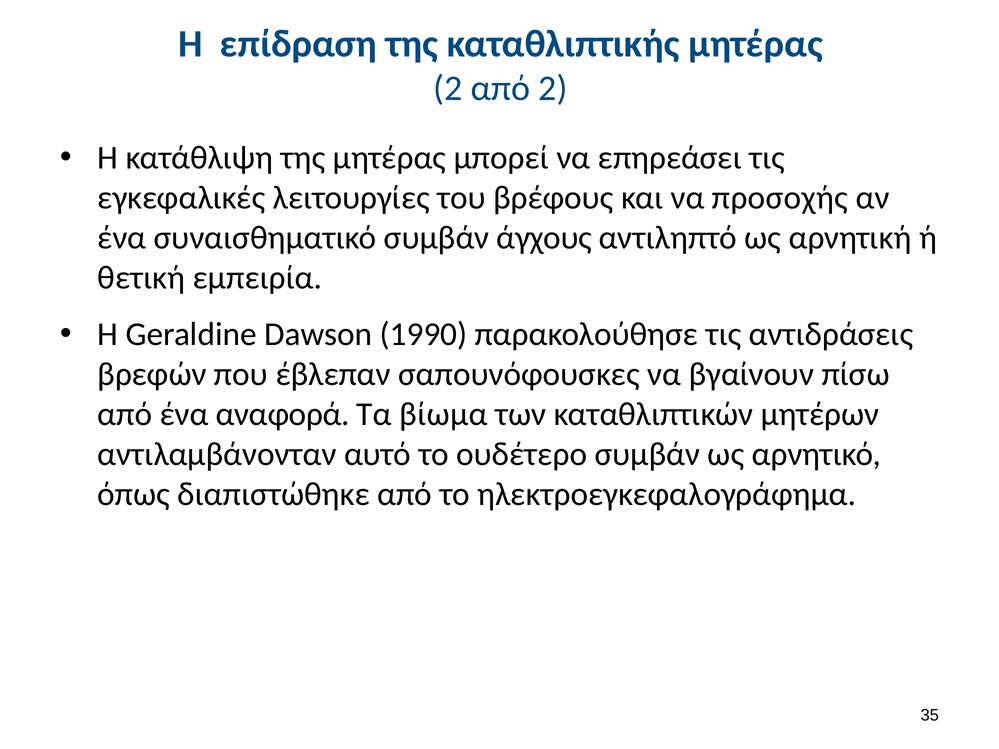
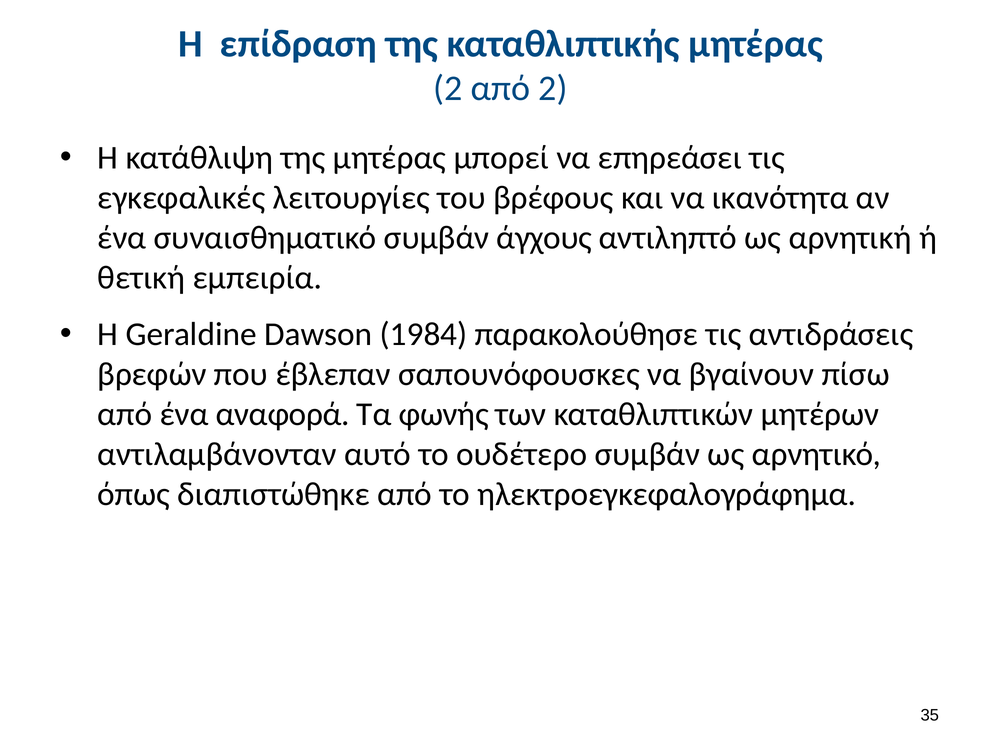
προσοχής: προσοχής -> ικανότητα (780, 198)
1990: 1990 -> 1984 (424, 335)
βίωμα: βίωμα -> φωνής (444, 414)
